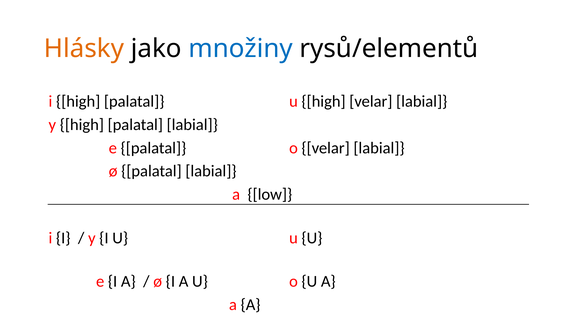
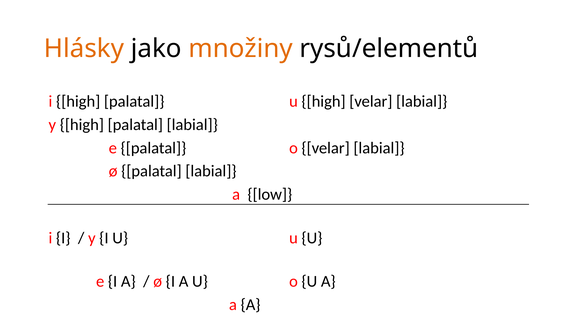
množiny colour: blue -> orange (241, 49)
